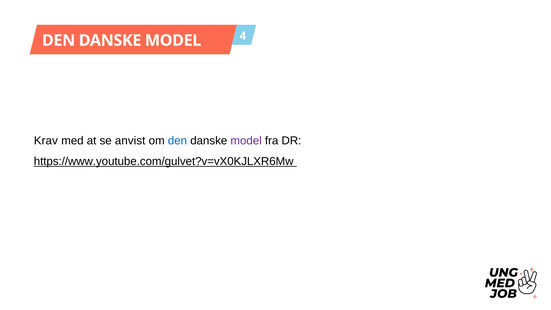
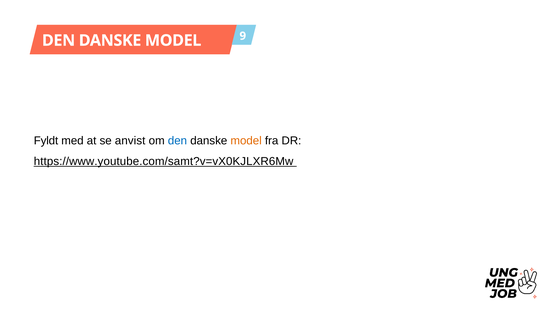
4: 4 -> 9 (243, 36)
Krav: Krav -> Fyldt (46, 141)
model colour: purple -> orange (246, 141)
https://www.youtube.com/gulvet?v=vX0KJLXR6Mw: https://www.youtube.com/gulvet?v=vX0KJLXR6Mw -> https://www.youtube.com/samt?v=vX0KJLXR6Mw (164, 161)
